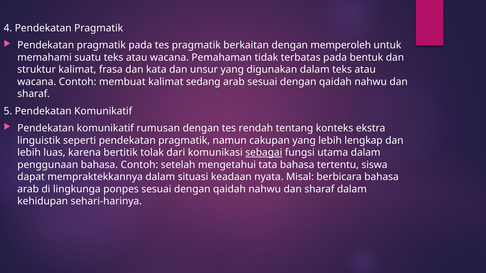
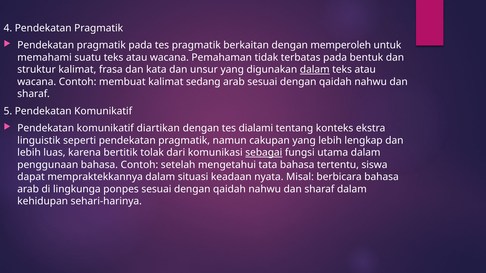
dalam underline: none -> present (315, 70)
rumusan: rumusan -> diartikan (158, 128)
rendah: rendah -> dialami (256, 128)
